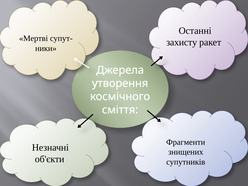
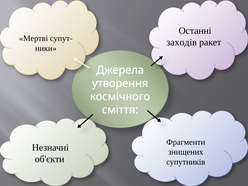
захисту: захисту -> заходів (182, 42)
